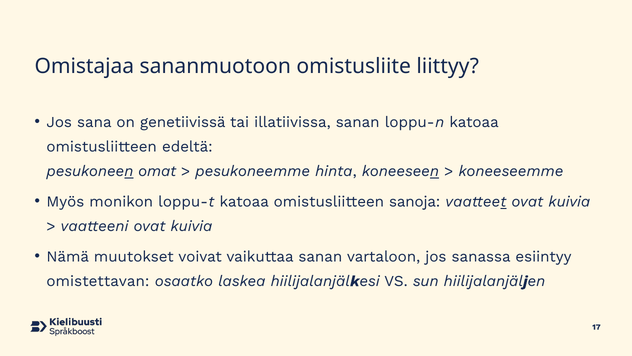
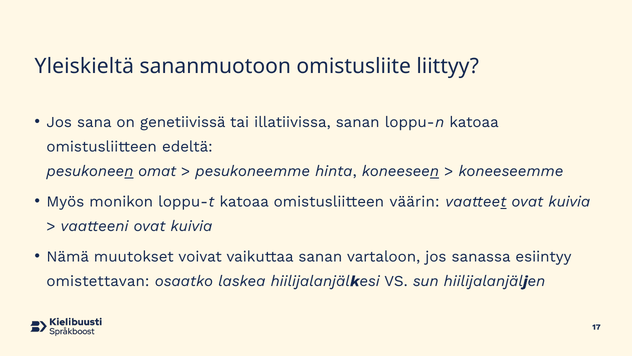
Omistajaa: Omistajaa -> Yleiskieltä (84, 66)
sanoja: sanoja -> väärin (415, 201)
